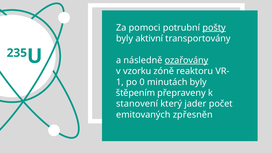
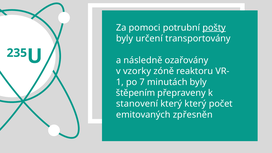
aktivní: aktivní -> určení (149, 38)
ozařovány underline: present -> none (187, 60)
vzorku: vzorku -> vzorky (137, 71)
0: 0 -> 7 (142, 82)
který jader: jader -> který (195, 104)
